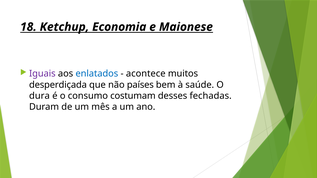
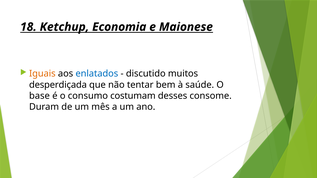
Iguais colour: purple -> orange (42, 74)
acontece: acontece -> discutido (146, 74)
países: países -> tentar (140, 85)
dura: dura -> base (39, 96)
fechadas: fechadas -> consome (211, 96)
